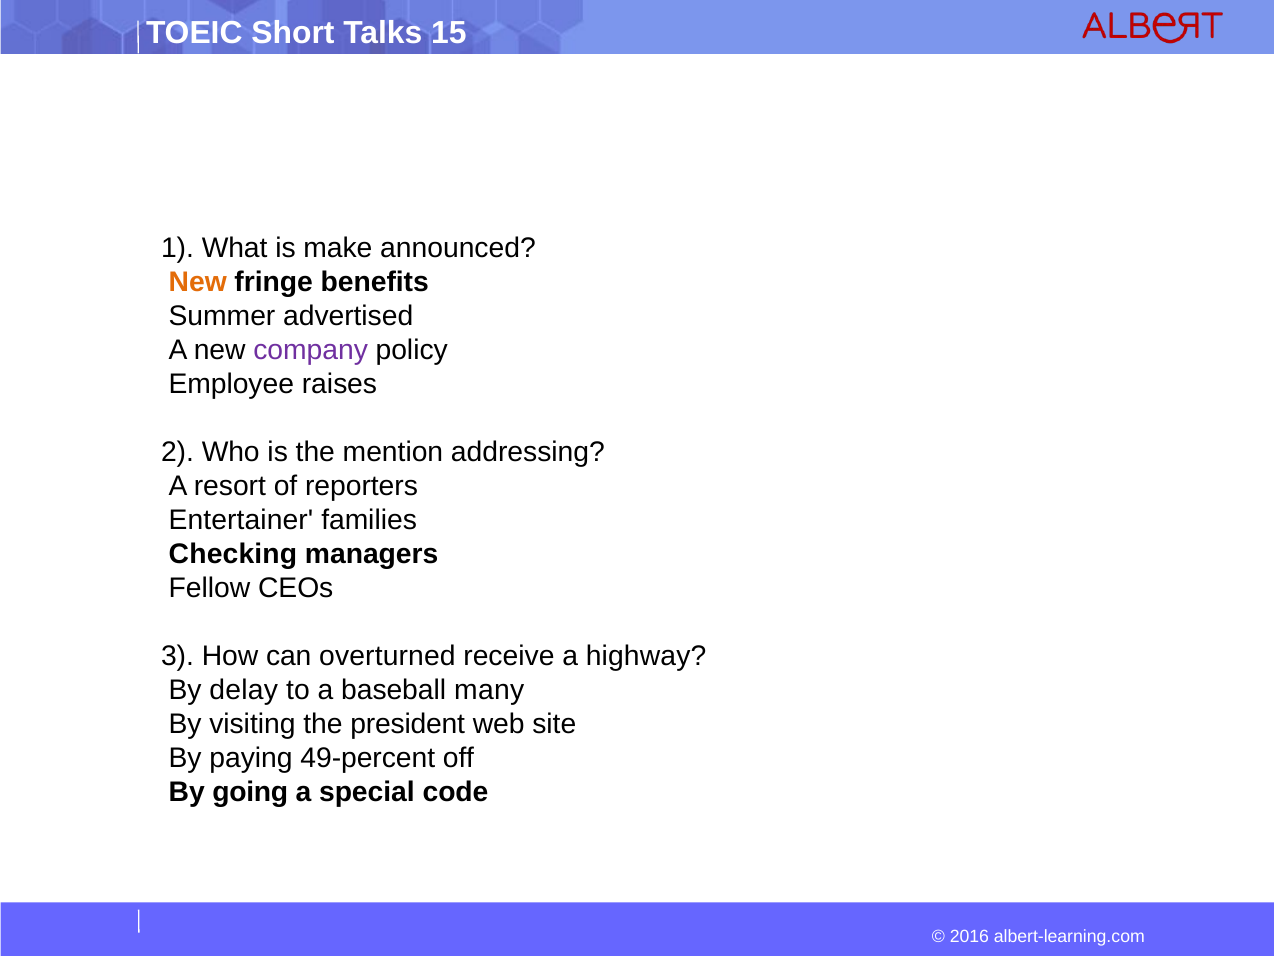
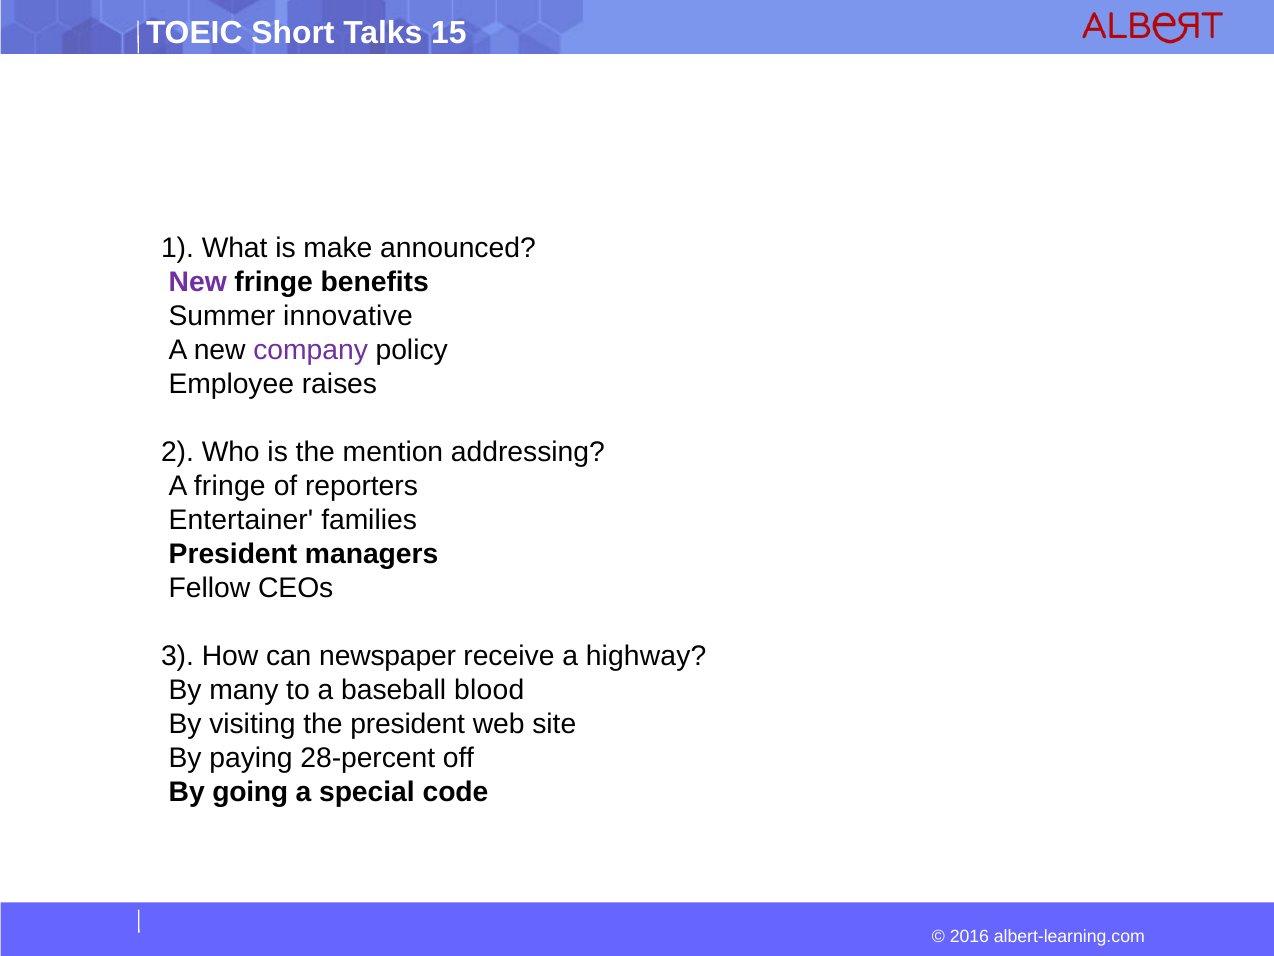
New colour: orange -> purple (198, 282)
advertised: advertised -> innovative (348, 316)
A resort: resort -> fringe (230, 486)
Checking: Checking -> President (233, 554)
overturned: overturned -> newspaper (388, 656)
delay: delay -> many (244, 690)
many: many -> blood (489, 690)
49-percent: 49-percent -> 28-percent (368, 757)
